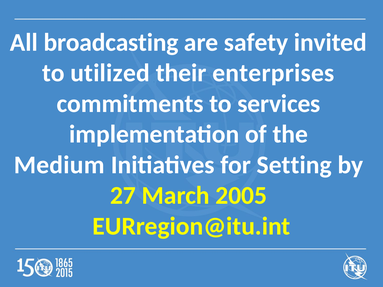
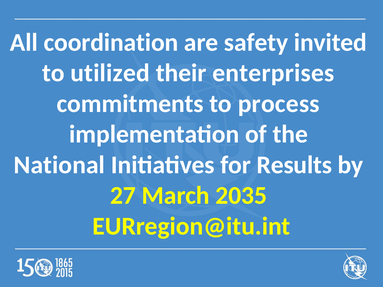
broadcasting: broadcasting -> coordination (111, 42)
services: services -> process (279, 104)
Medium: Medium -> National (59, 165)
Setting: Setting -> Results (294, 165)
2005: 2005 -> 2035 (241, 196)
